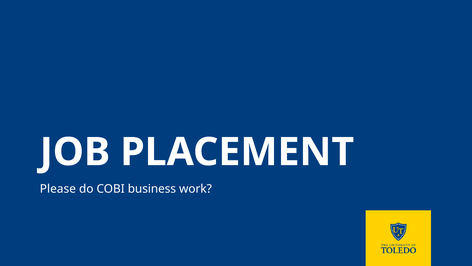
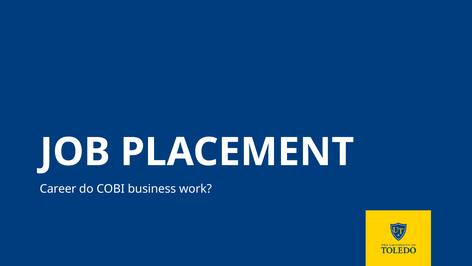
Please: Please -> Career (58, 189)
